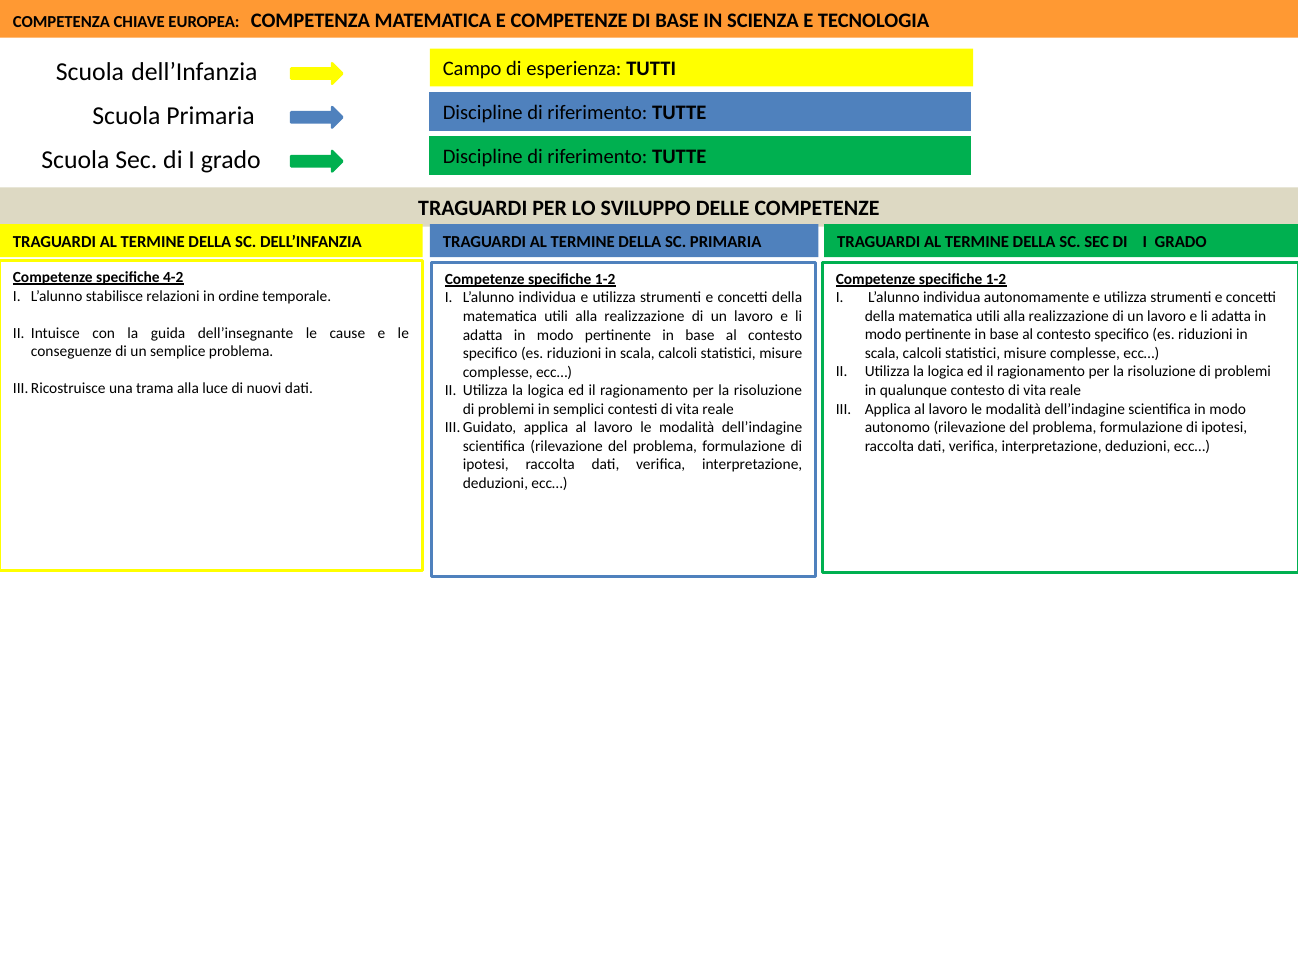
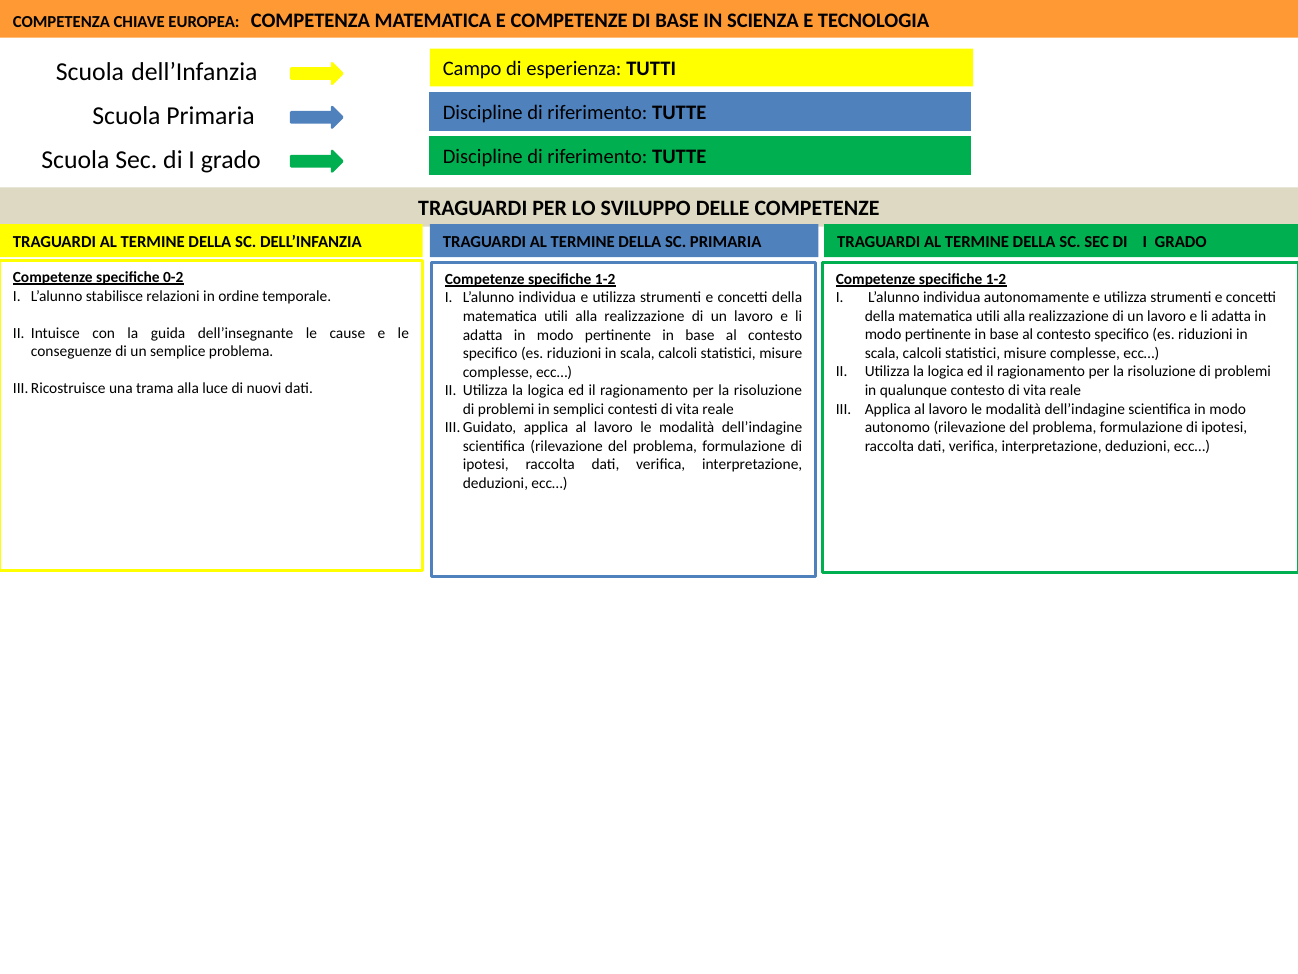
4-2: 4-2 -> 0-2 (173, 277)
